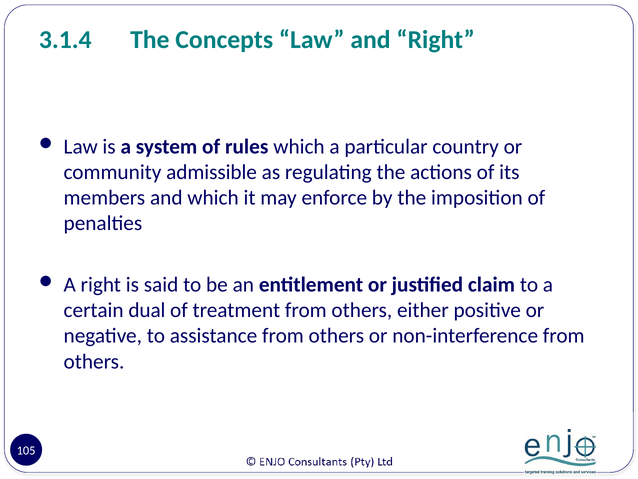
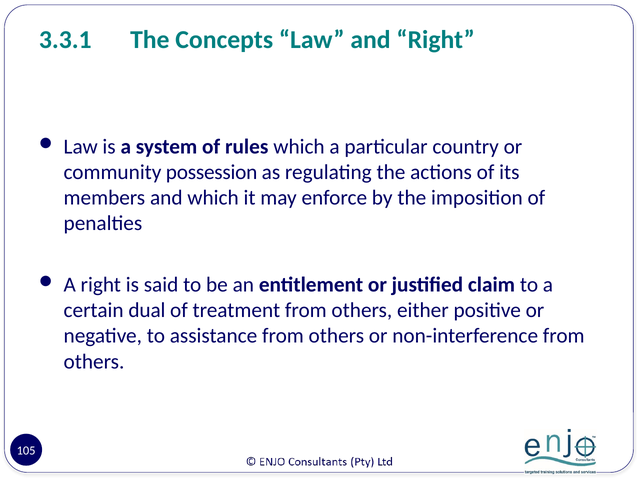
3.1.4: 3.1.4 -> 3.3.1 (65, 39)
admissible: admissible -> possession (212, 172)
